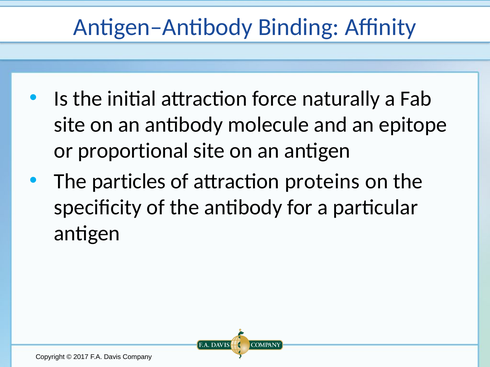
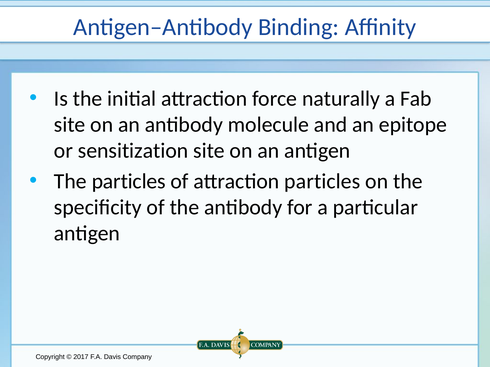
proportional: proportional -> sensitization (133, 151)
attraction proteins: proteins -> particles (322, 181)
